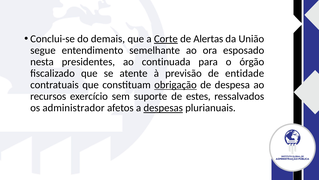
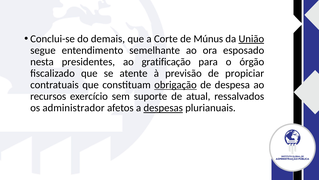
Corte underline: present -> none (166, 39)
Alertas: Alertas -> Múnus (208, 39)
União underline: none -> present (251, 39)
continuada: continuada -> gratificação (166, 62)
entidade: entidade -> propiciar (245, 73)
estes: estes -> atual (198, 96)
